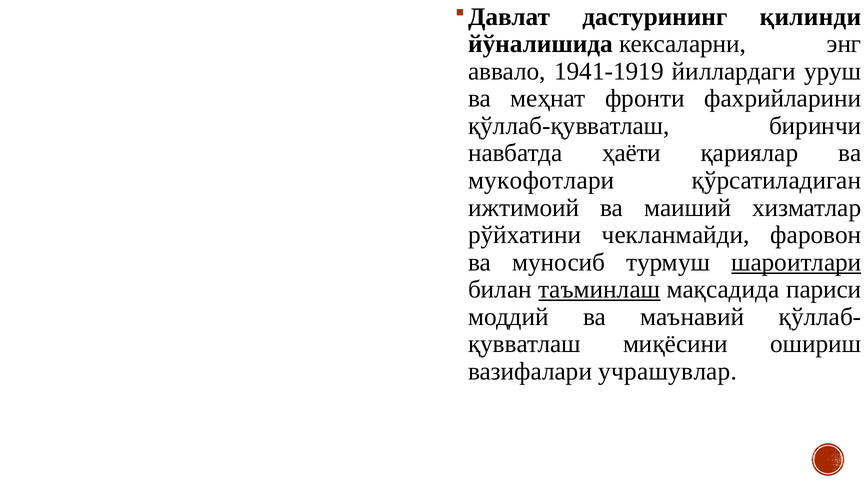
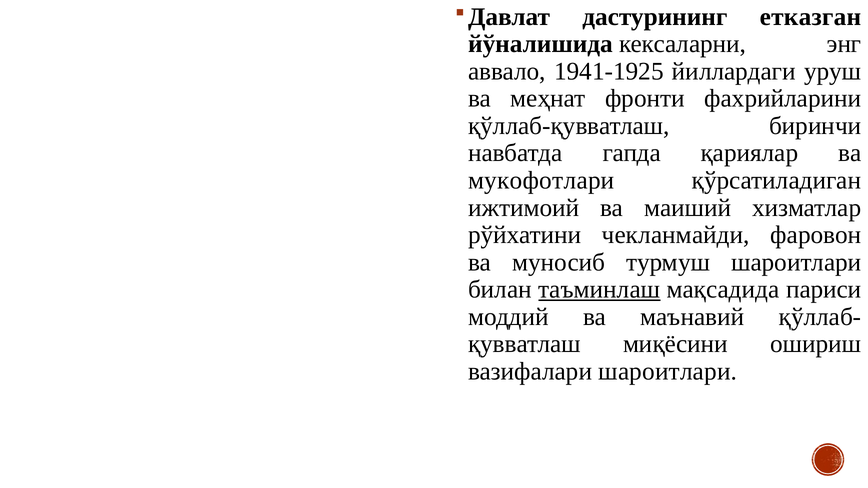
қилинди: қилинди -> етказган (810, 17)
1941-1919: 1941-1919 -> 1941-1925 (609, 71)
ҳаёти: ҳаёти -> гапда (632, 153)
шароитлари underline: present -> none (796, 262)
вазифалари учрашувлар: учрашувлар -> шароитлари (668, 372)
